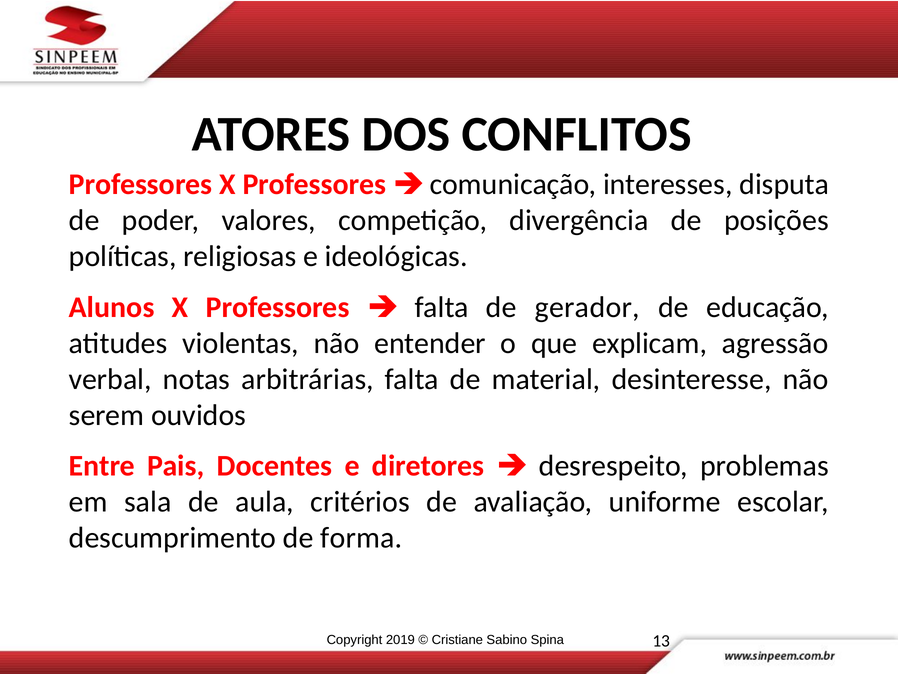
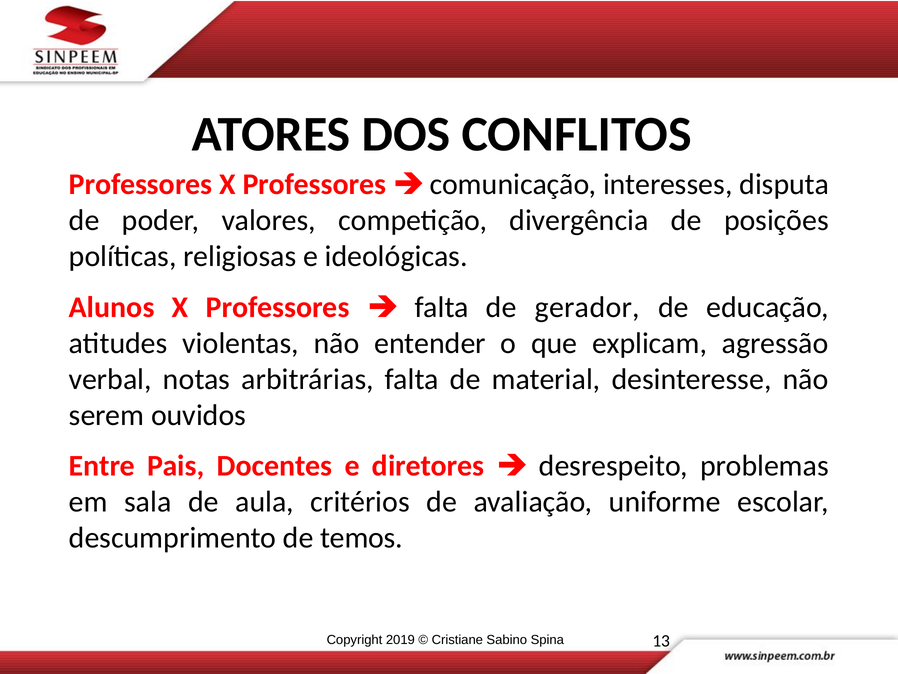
forma: forma -> temos (362, 538)
